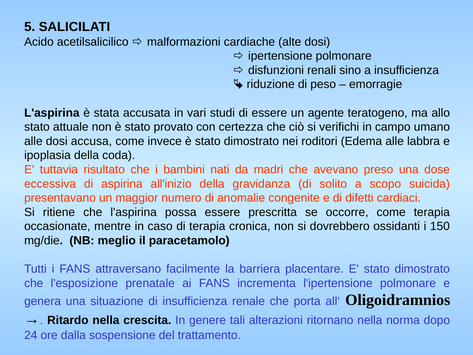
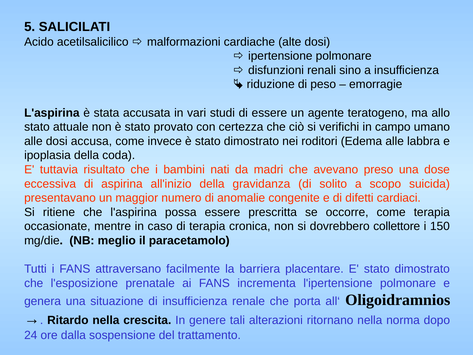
ossidanti: ossidanti -> collettore (397, 226)
